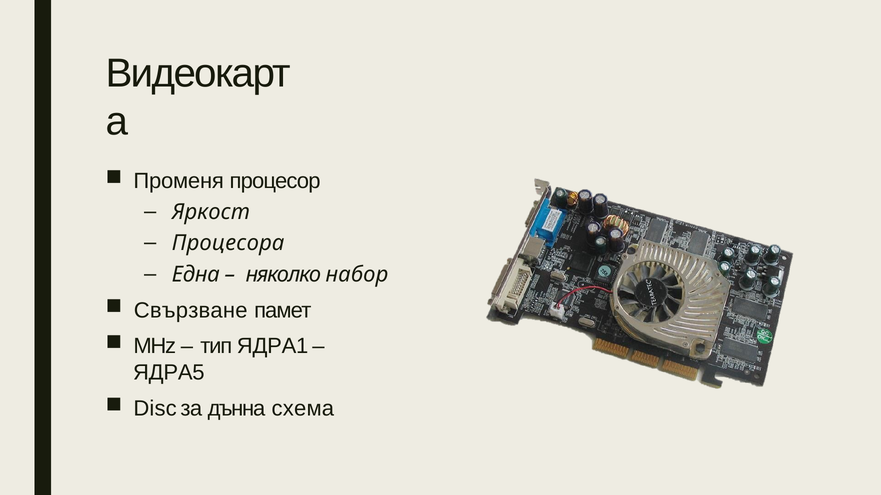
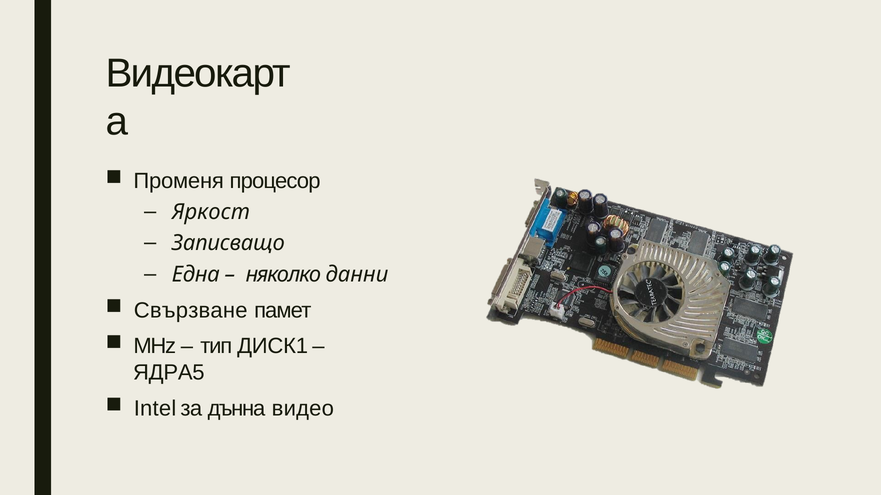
Процесора: Процесора -> Записващо (228, 243)
набор: набор -> данни (357, 275)
ЯДРА1: ЯДРА1 -> ДИСК1 (273, 347)
Disc: Disc -> Intel (155, 409)
схема: схема -> видео (303, 409)
